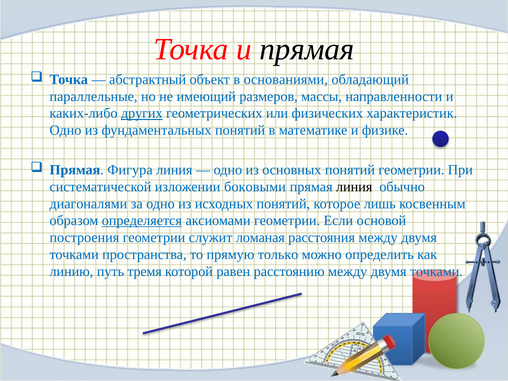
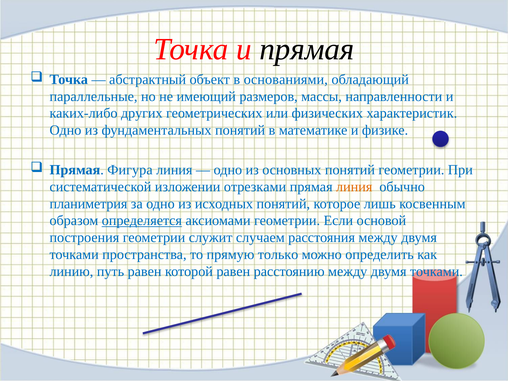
других underline: present -> none (142, 113)
боковыми: боковыми -> отрезками (255, 187)
линия colour: black -> orange (354, 187)
диагоналями: диагоналями -> планиметрия (88, 204)
ломаная: ломаная -> случаем (260, 238)
путь тремя: тремя -> равен (145, 271)
